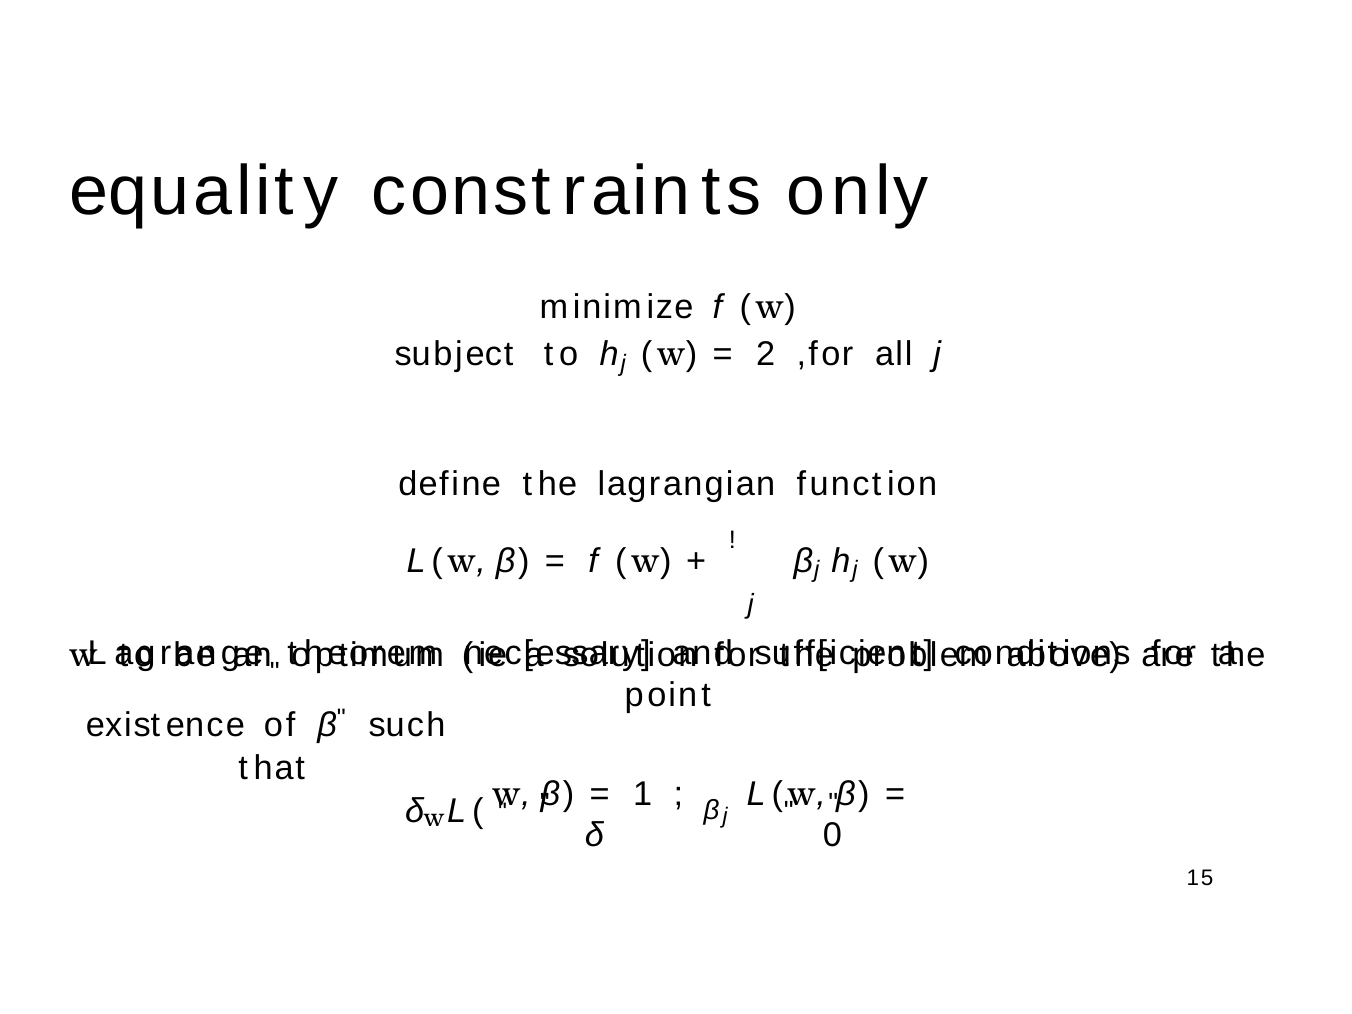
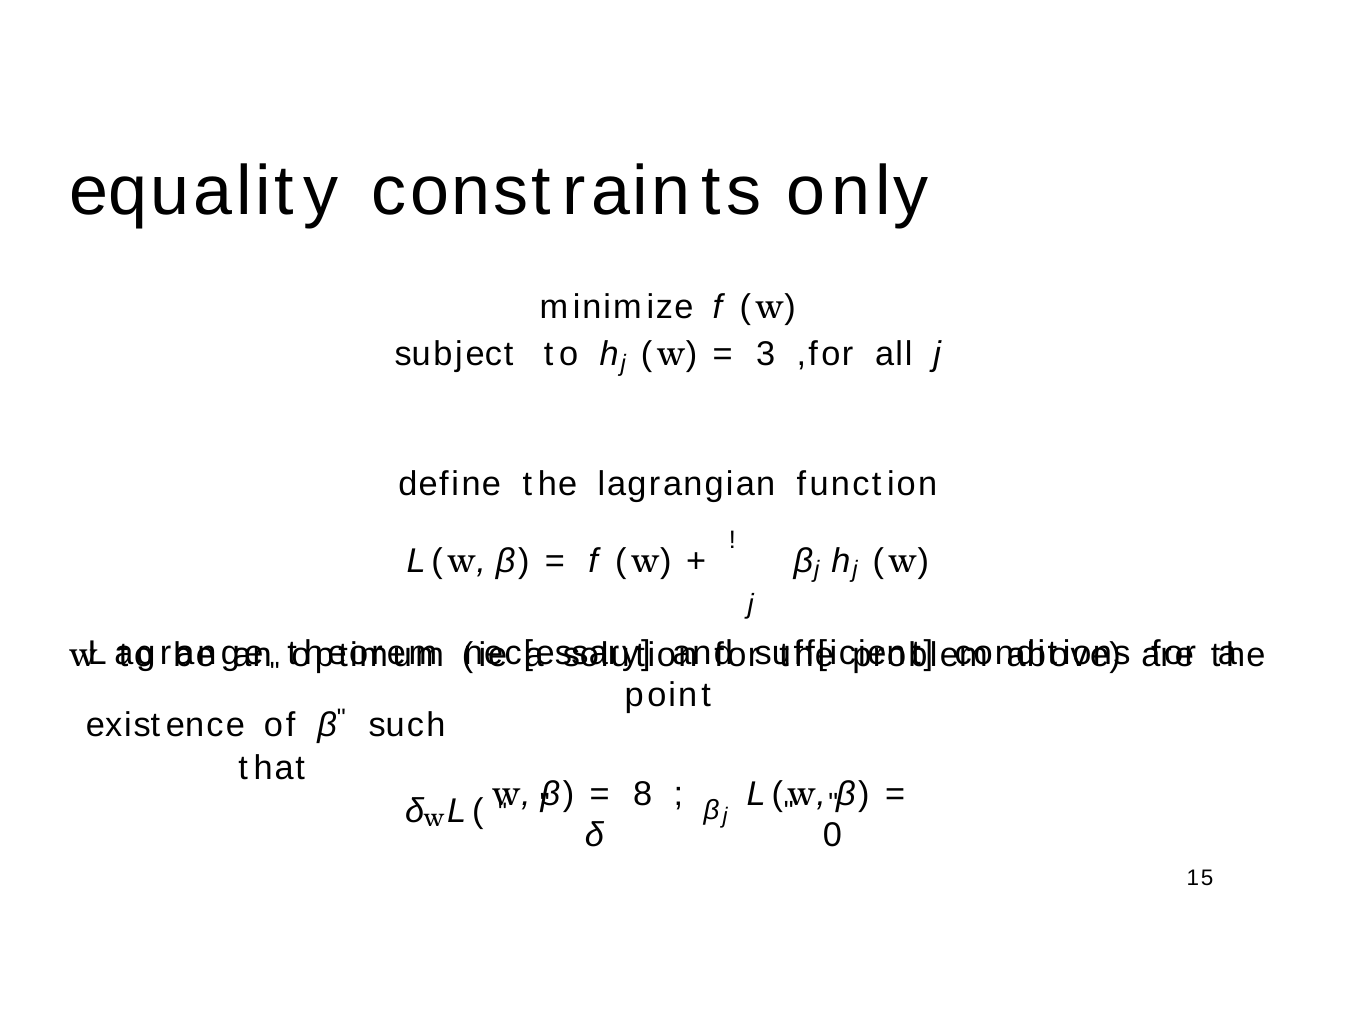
2: 2 -> 3 (766, 354)
1: 1 -> 8 (643, 794)
